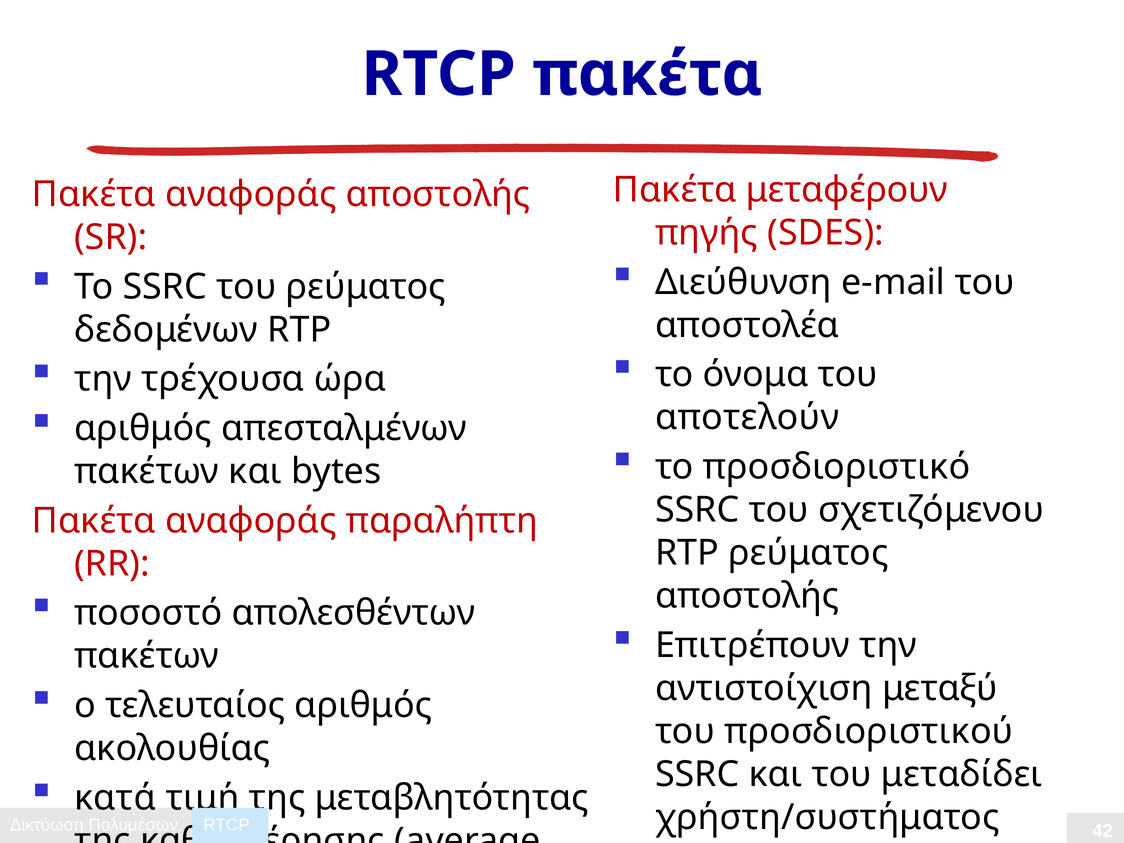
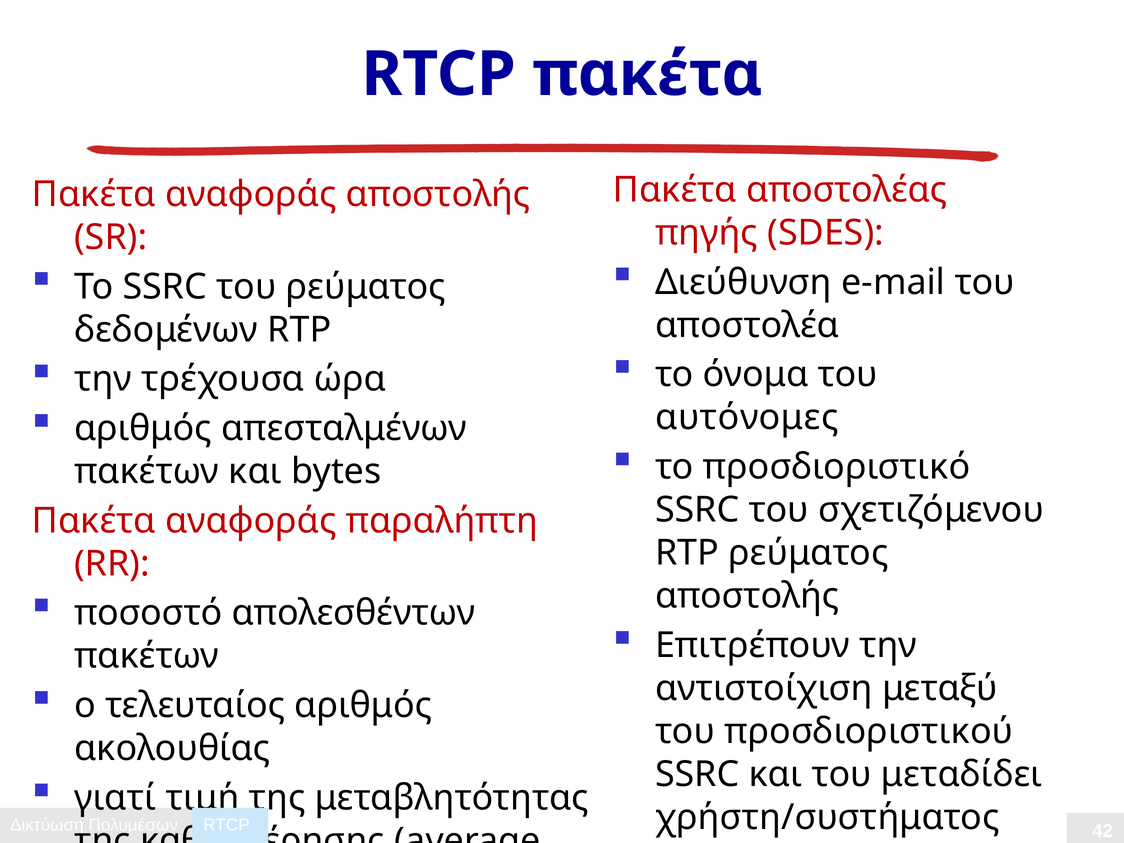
μεταφέρουν: μεταφέρουν -> αποστολέας (847, 190)
αποτελούν: αποτελούν -> αυτόνομες (747, 418)
κατά: κατά -> γιατί (115, 798)
